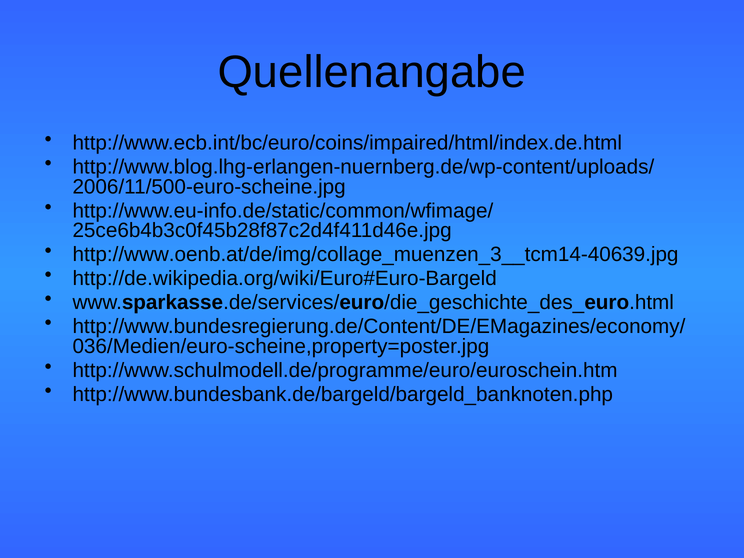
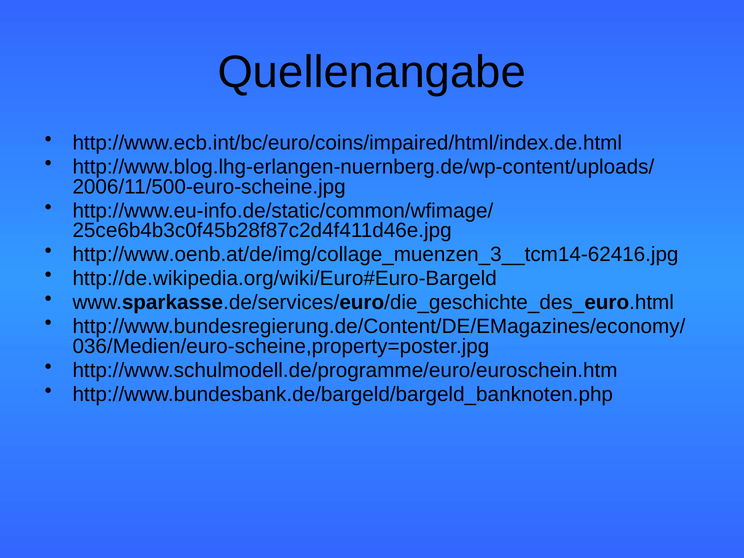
http://www.oenb.at/de/img/collage_muenzen_3__tcm14-40639.jpg: http://www.oenb.at/de/img/collage_muenzen_3__tcm14-40639.jpg -> http://www.oenb.at/de/img/collage_muenzen_3__tcm14-62416.jpg (376, 255)
